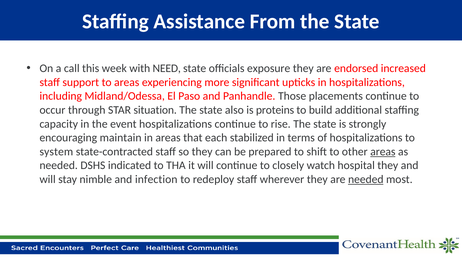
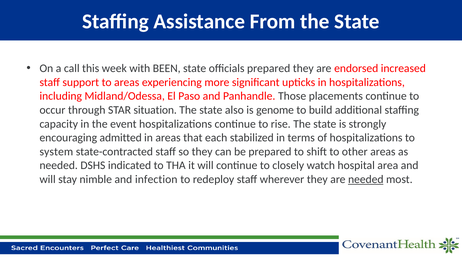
NEED: NEED -> BEEN (167, 68)
officials exposure: exposure -> prepared (269, 68)
proteins: proteins -> genome (275, 110)
maintain: maintain -> admitted (121, 138)
areas underline: present -> none (383, 152)
hospital they: they -> area (388, 165)
